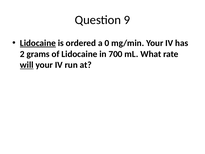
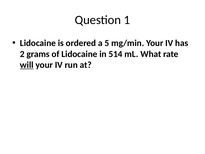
9: 9 -> 1 (127, 20)
Lidocaine underline: present -> none (38, 43)
0: 0 -> 5 (107, 43)
700: 700 -> 514 (115, 54)
